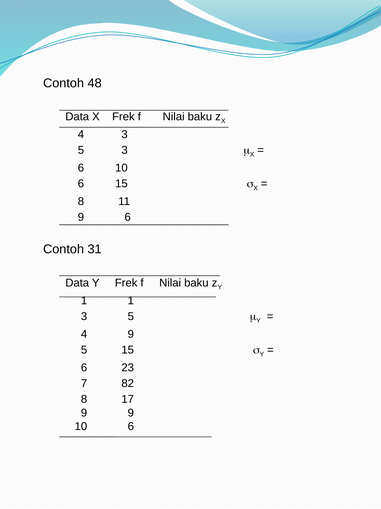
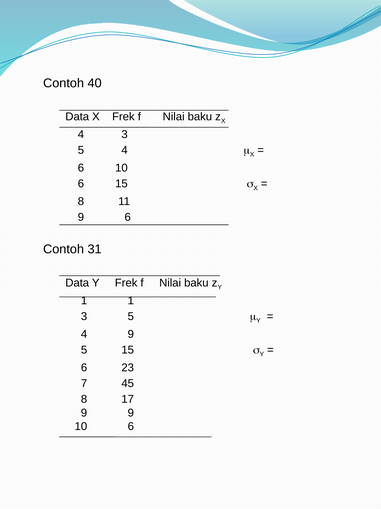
48: 48 -> 40 (95, 83)
5 3: 3 -> 4 (125, 150)
82: 82 -> 45 (128, 383)
